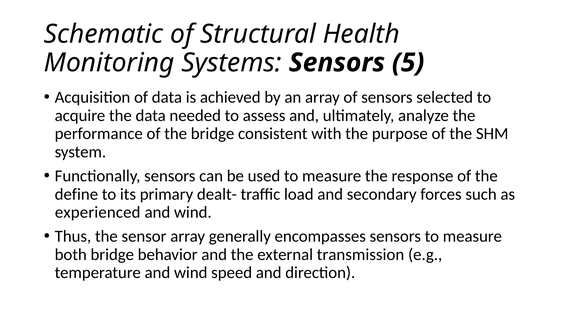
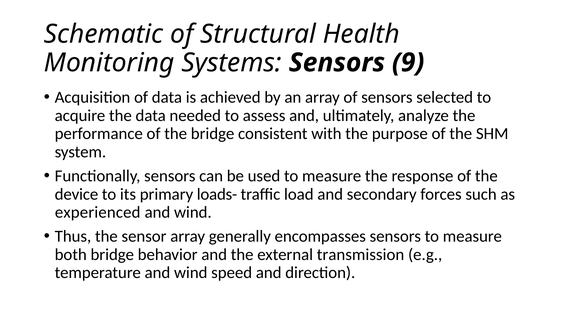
5: 5 -> 9 (408, 63)
define: define -> device (76, 194)
dealt-: dealt- -> loads- (217, 194)
